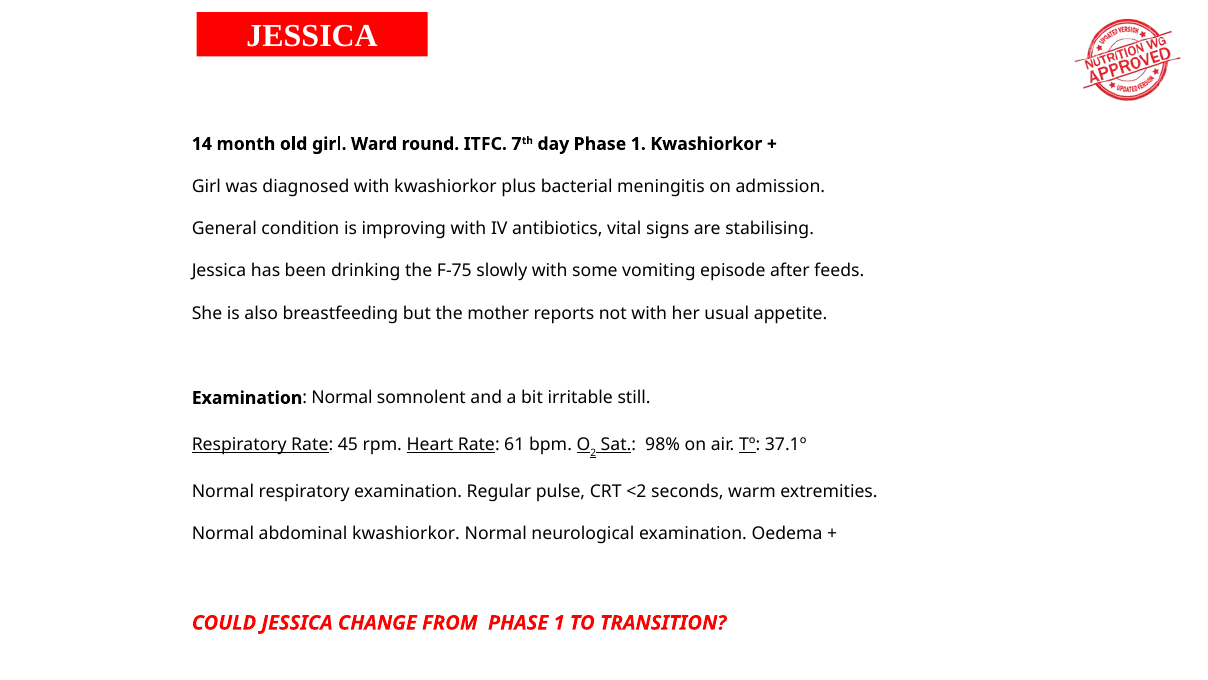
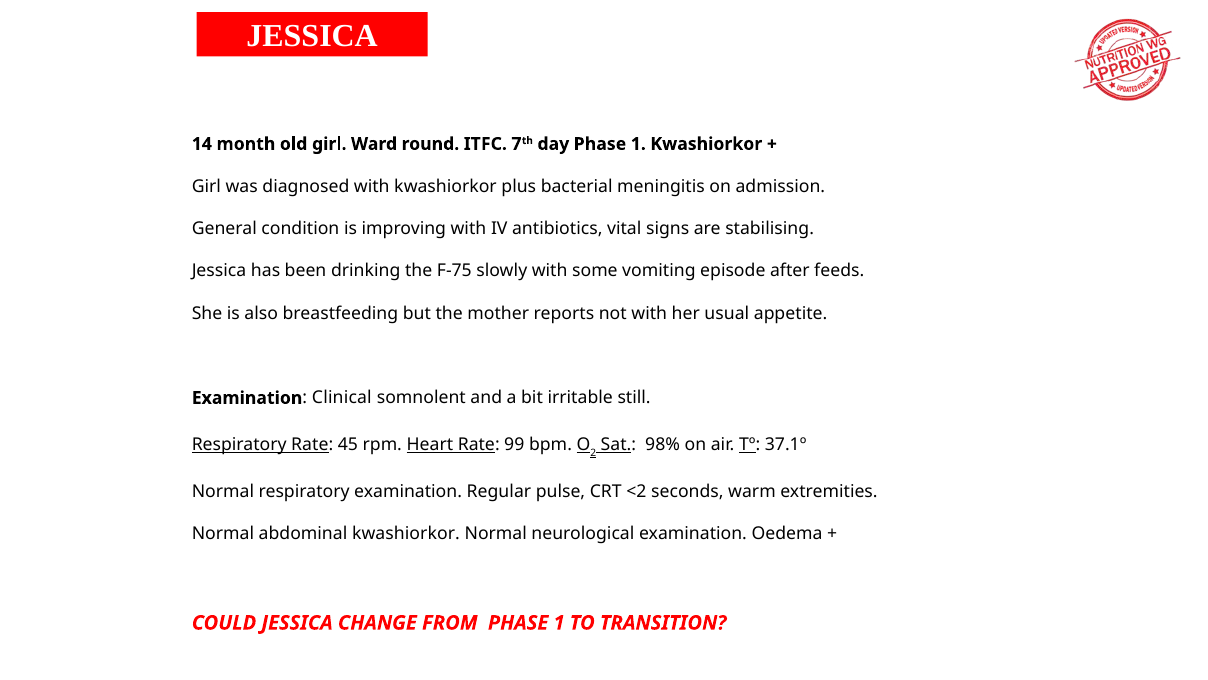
Examination Normal: Normal -> Clinical (342, 398)
61: 61 -> 99 (514, 444)
